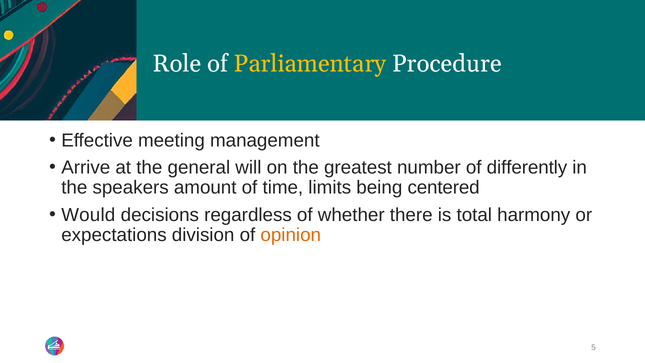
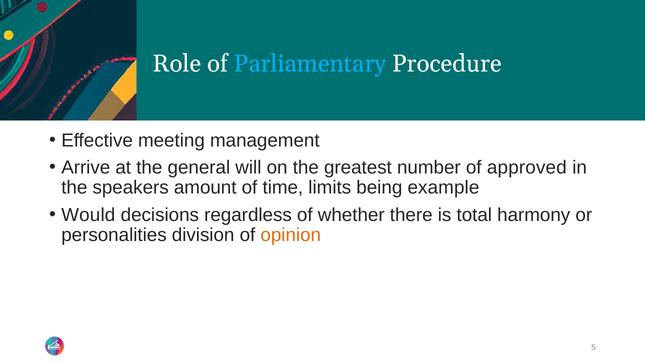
Parliamentary colour: yellow -> light blue (310, 64)
differently: differently -> approved (527, 167)
centered: centered -> example (443, 188)
expectations: expectations -> personalities (114, 235)
